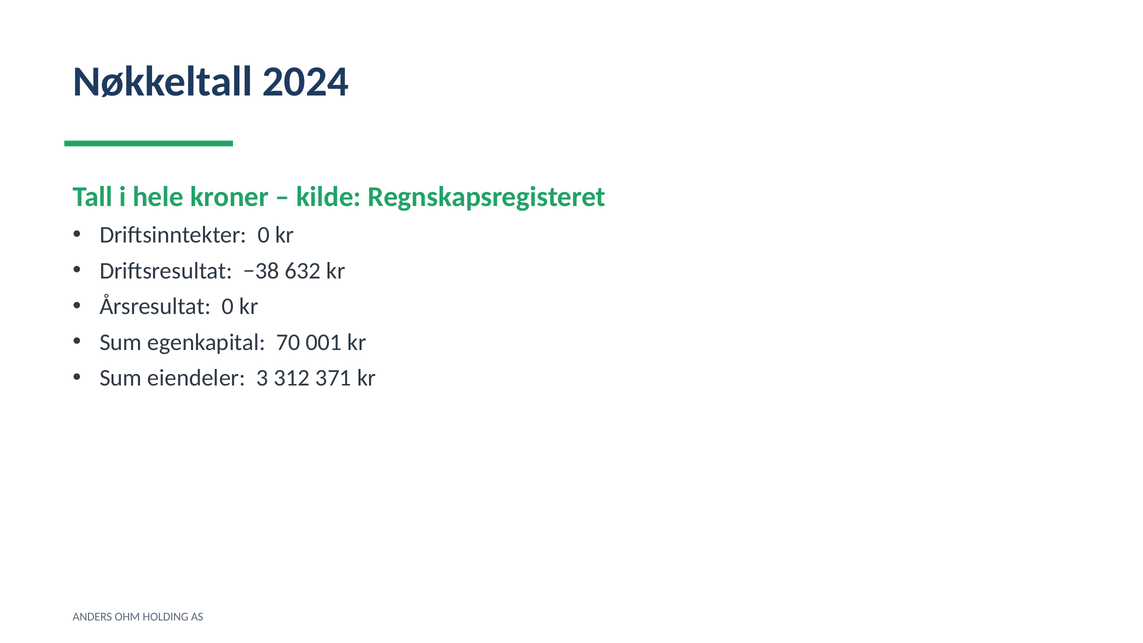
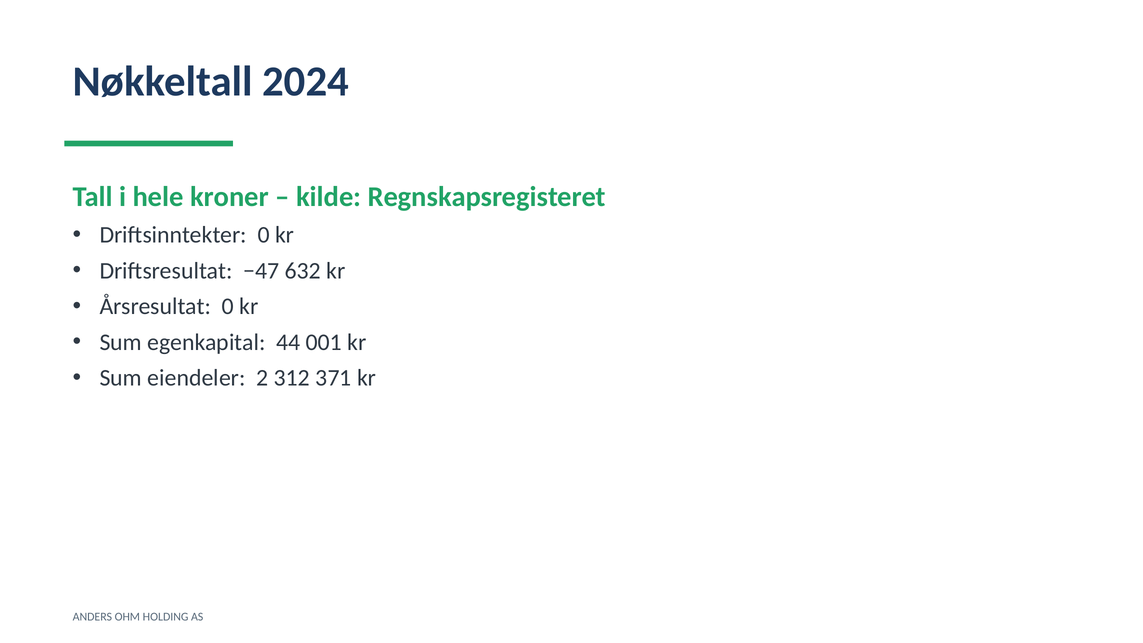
−38: −38 -> −47 (261, 271)
70: 70 -> 44 (288, 342)
3: 3 -> 2 (262, 378)
